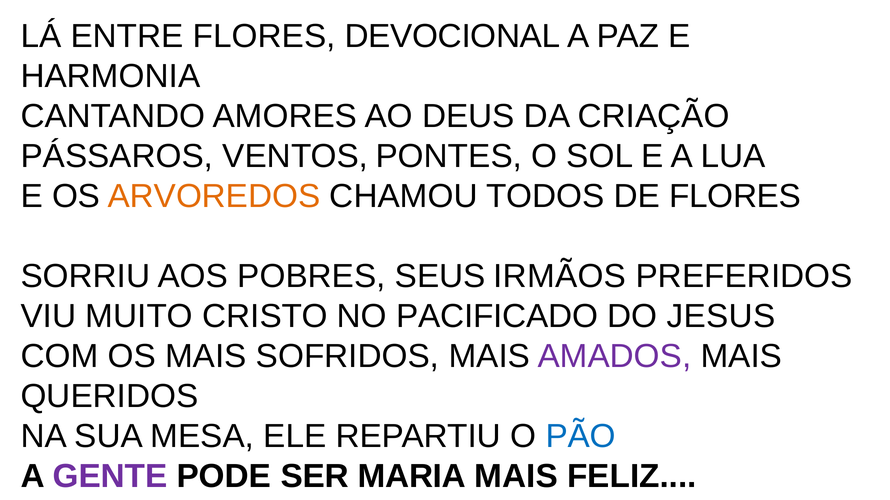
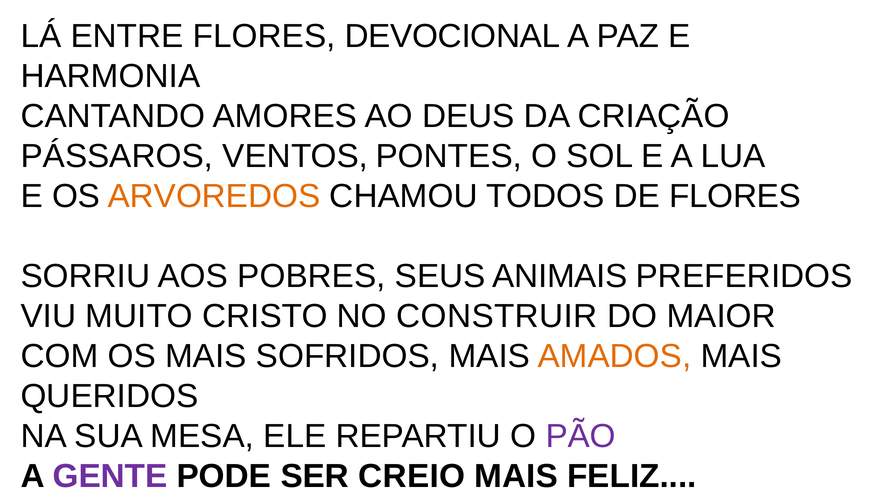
IRMÃOS: IRMÃOS -> ANIMAIS (560, 277)
PACIFICADO: PACIFICADO -> CONSTRUIR (497, 317)
JESUS: JESUS -> MAIOR (721, 317)
AMADOS colour: purple -> orange (614, 357)
PÃO colour: blue -> purple (581, 437)
MARIA: MARIA -> CREIO (412, 477)
